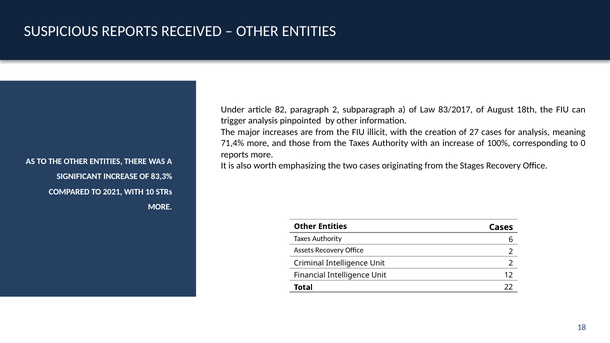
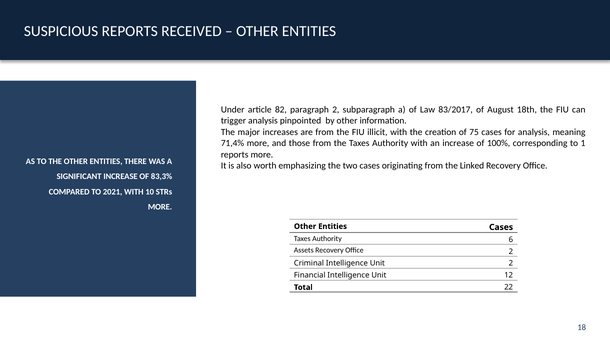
27: 27 -> 75 (474, 132)
0: 0 -> 1 (583, 143)
Stages: Stages -> Linked (472, 166)
